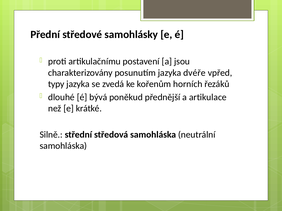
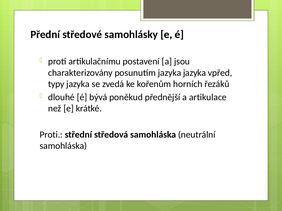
jazyka dvéře: dvéře -> jazyka (195, 73)
Silně: Silně -> Proti (51, 135)
